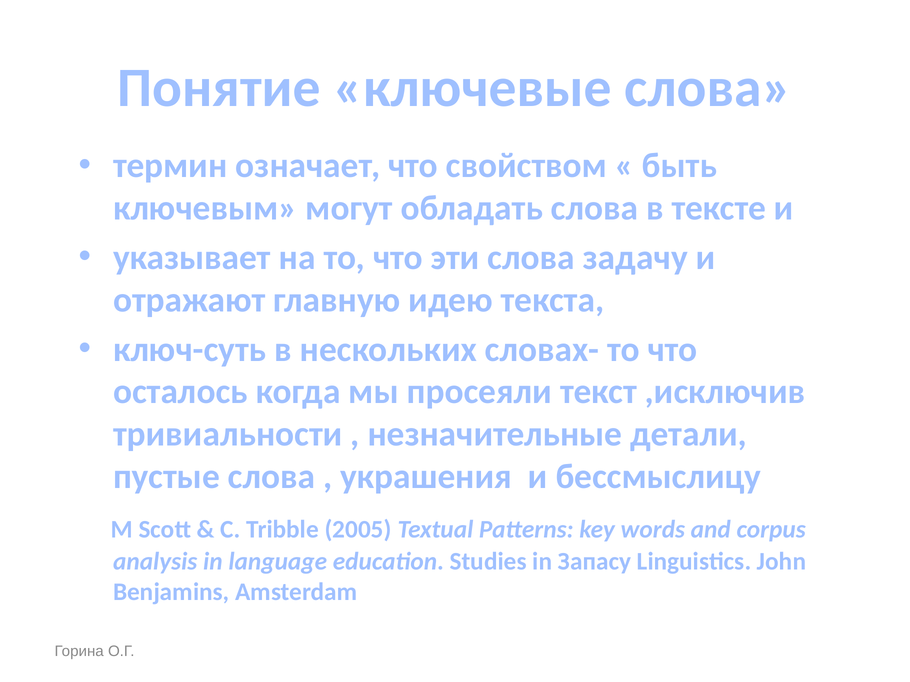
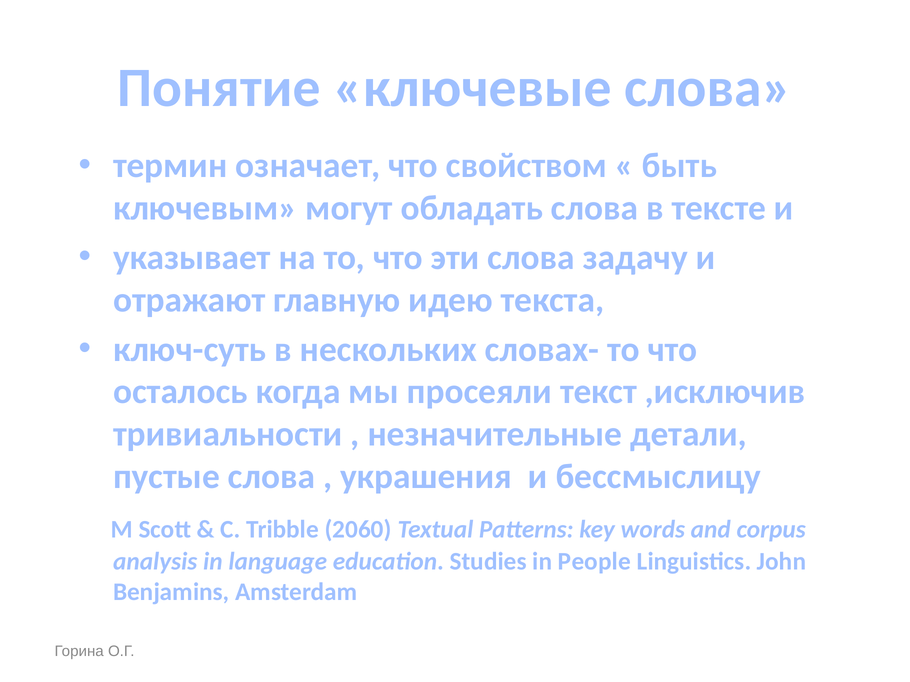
2005: 2005 -> 2060 (358, 530)
Запасу: Запасу -> People (594, 562)
